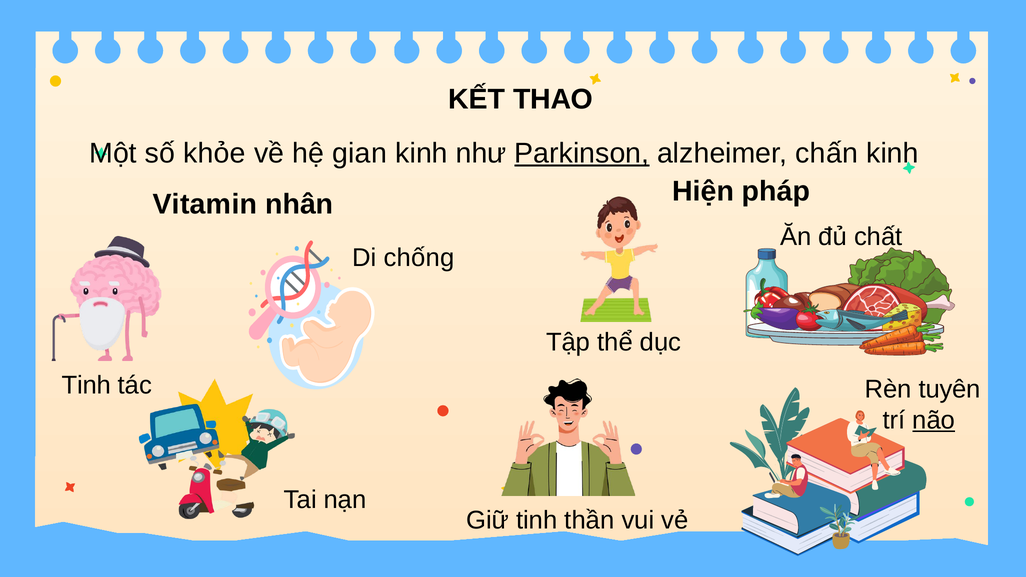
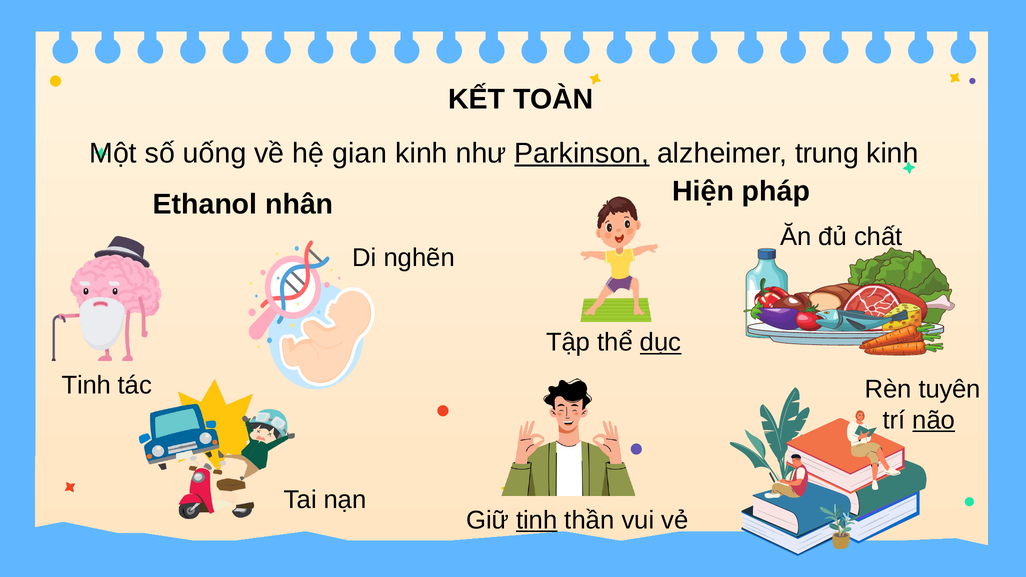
THAO: THAO -> TOÀN (553, 99)
khỏe: khỏe -> uống (215, 153)
chấn: chấn -> trung (827, 153)
Vitamin: Vitamin -> Ethanol (205, 205)
chống: chống -> nghẽn (419, 258)
dục underline: none -> present (661, 343)
tinh underline: none -> present (537, 521)
